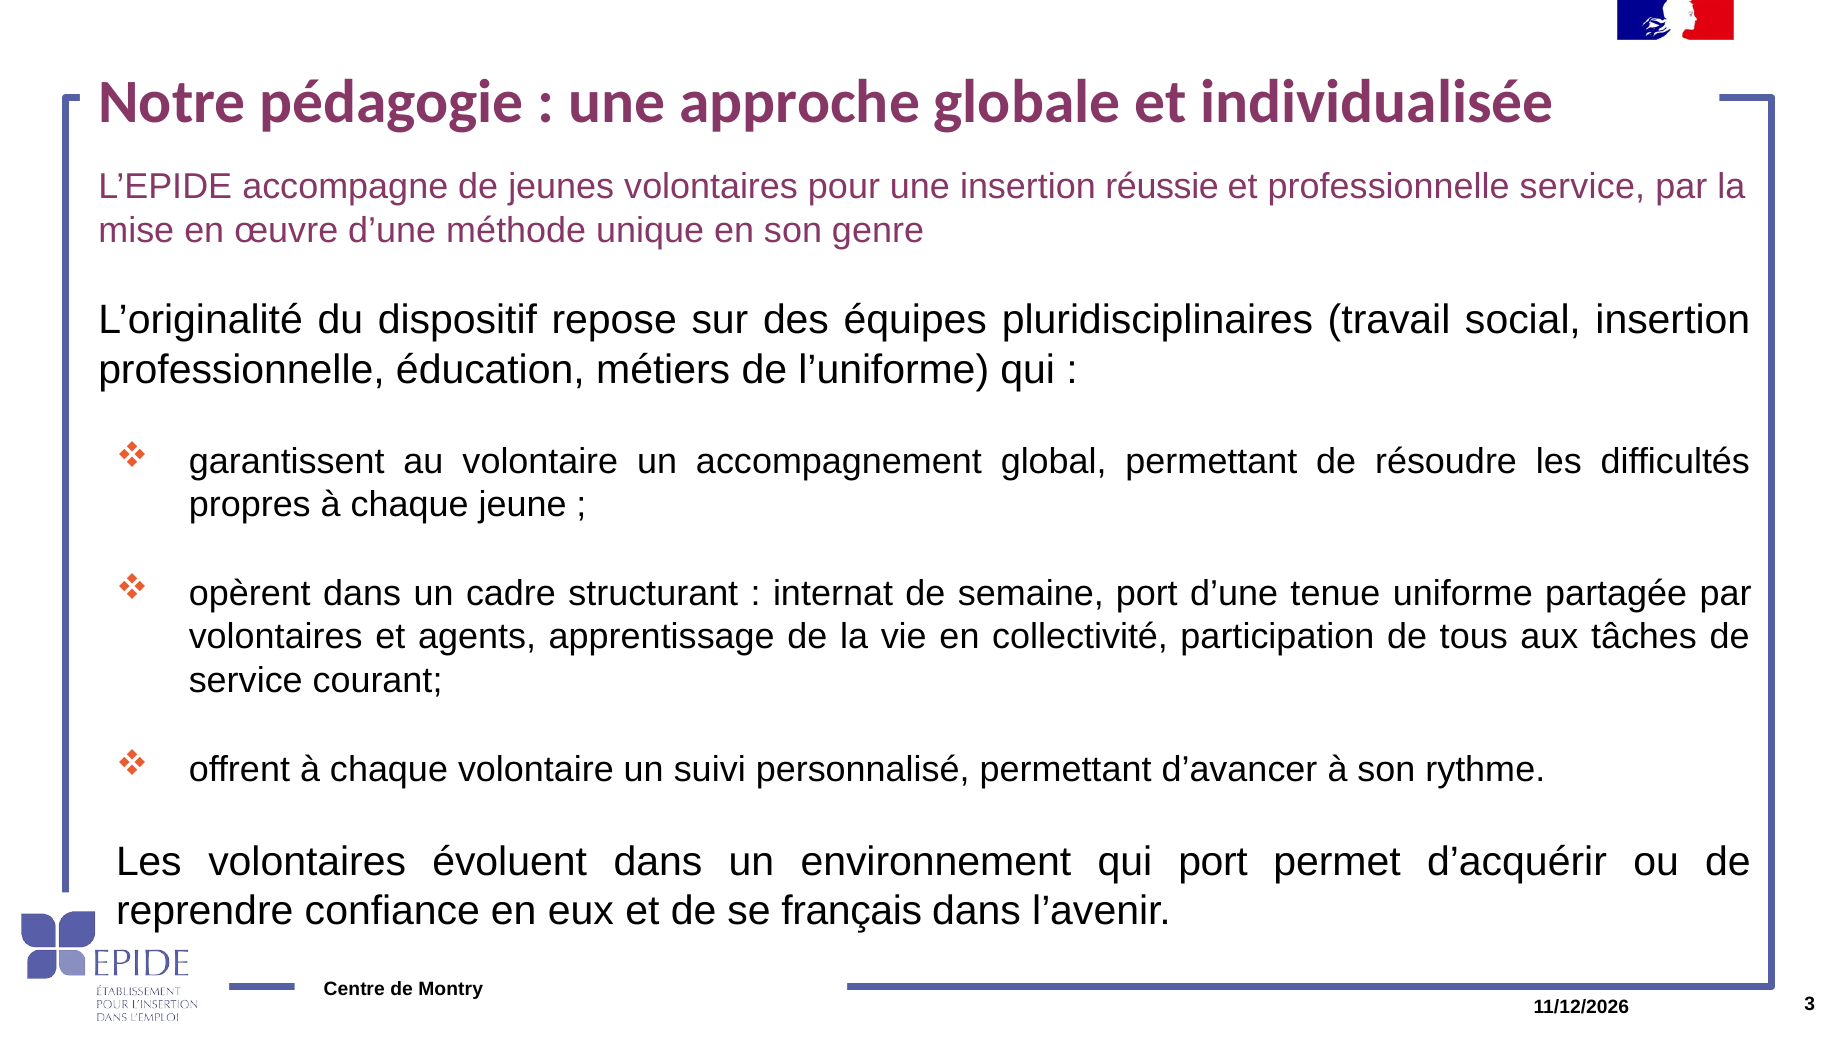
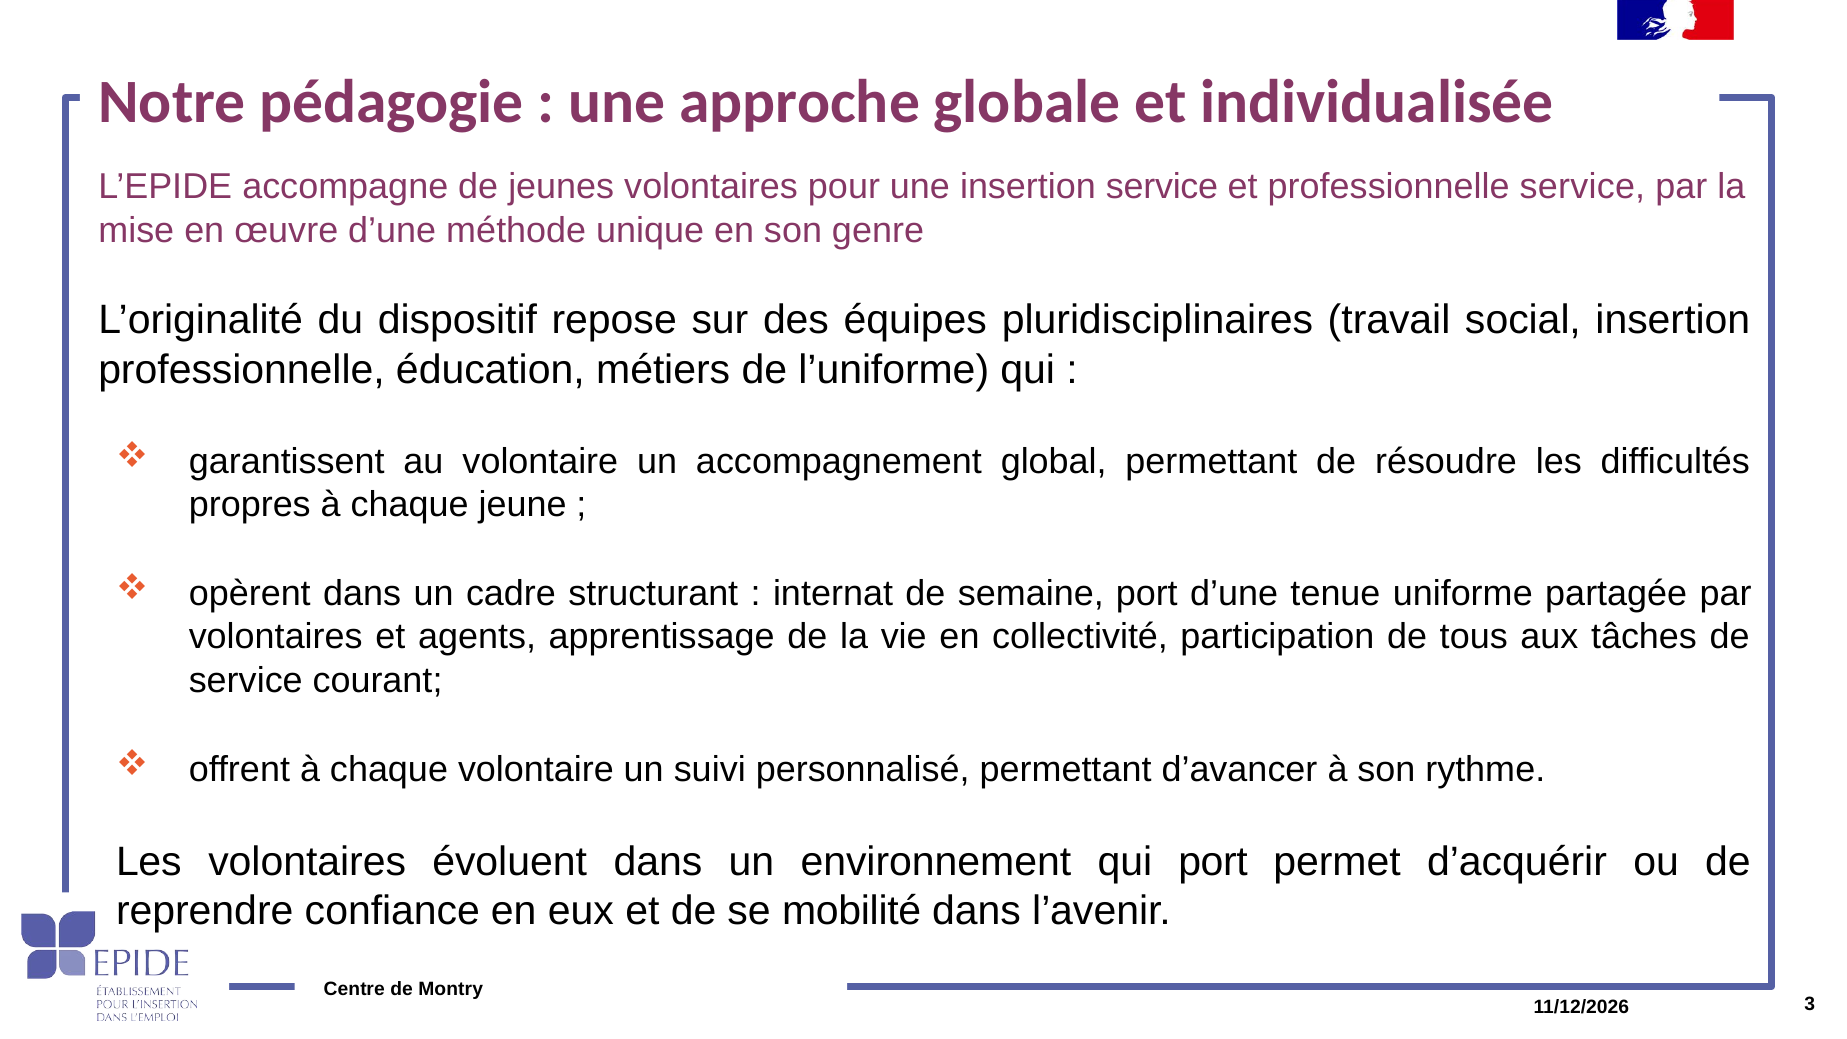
insertion réussie: réussie -> service (1162, 187)
français: français -> mobilité (852, 911)
